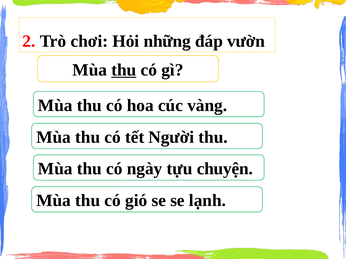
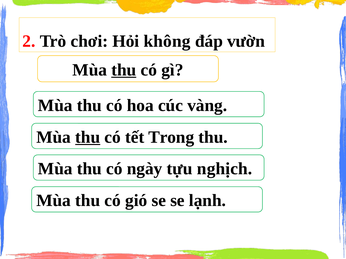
những: những -> không (167, 41)
thu underline: none -> present (88, 137)
Người: Người -> Trong (171, 137)
chuyện: chuyện -> nghịch (225, 169)
